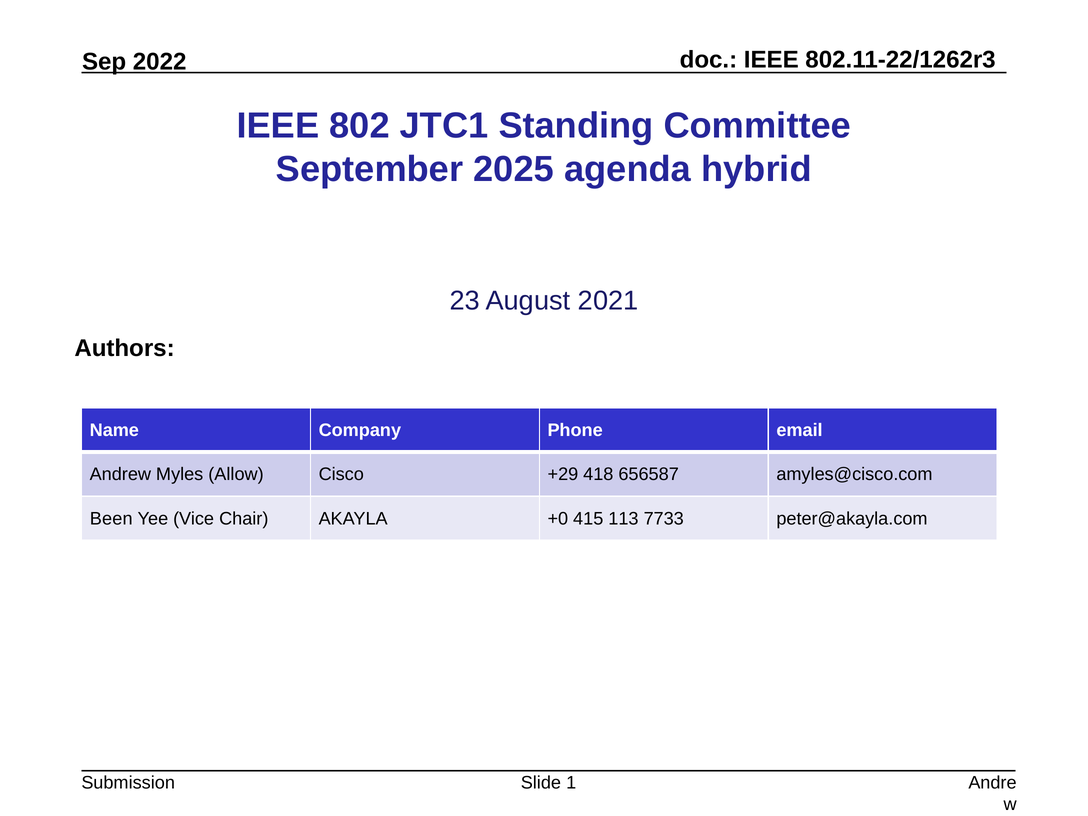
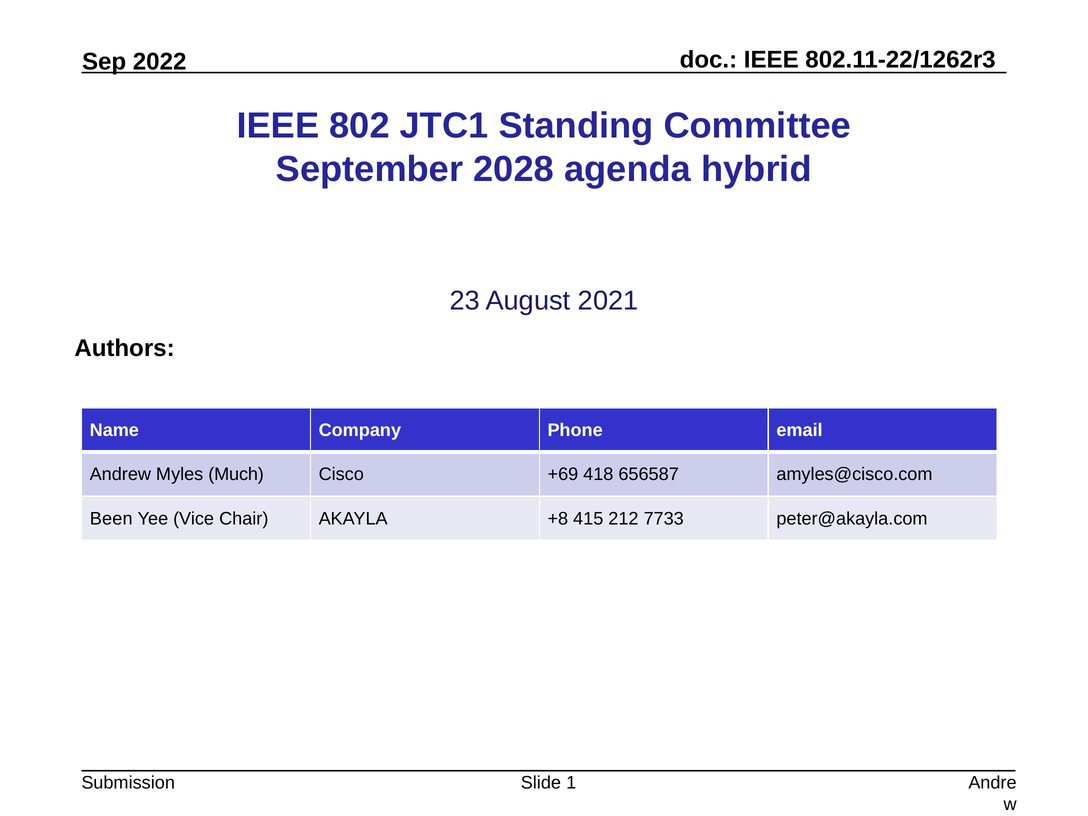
2025: 2025 -> 2028 (514, 169)
Allow: Allow -> Much (236, 474)
+29: +29 -> +69 (563, 474)
+0: +0 -> +8 (558, 519)
113: 113 -> 212 (623, 519)
